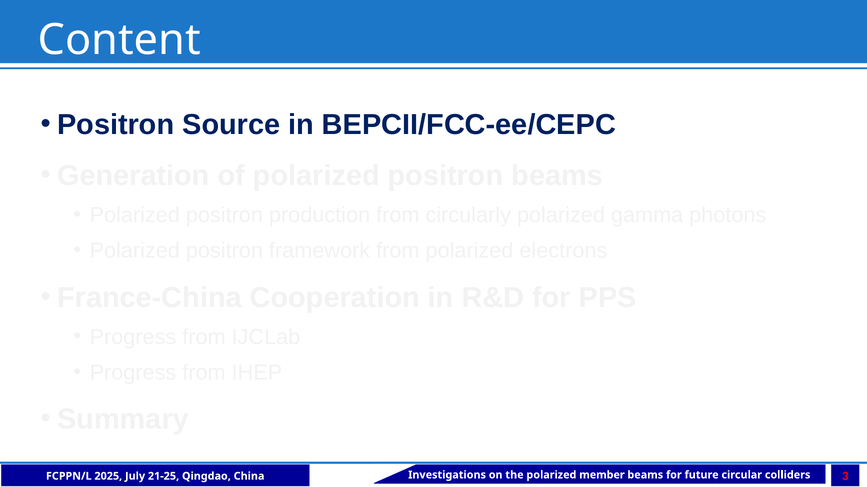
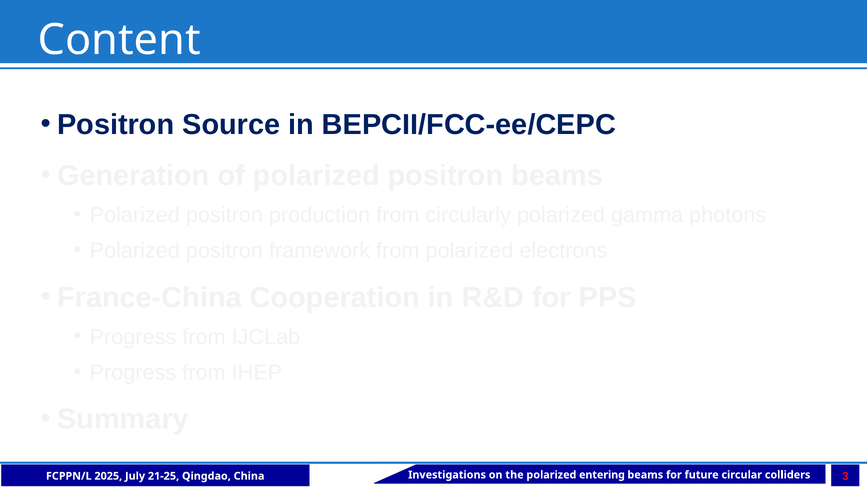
member: member -> entering (602, 475)
